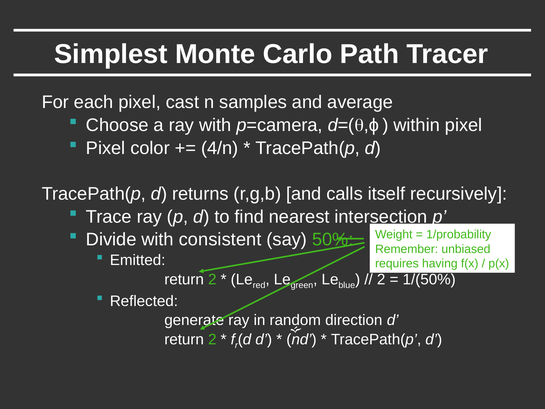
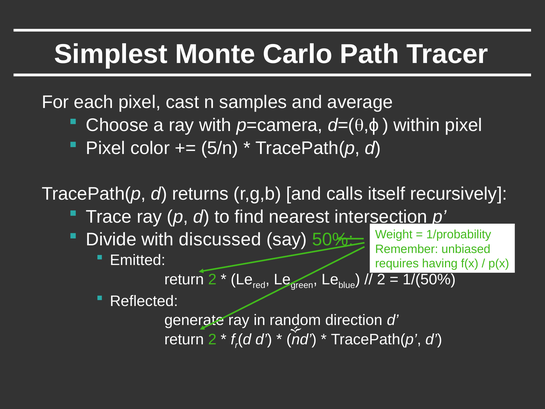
4/n: 4/n -> 5/n (220, 148)
consistent: consistent -> discussed (220, 239)
